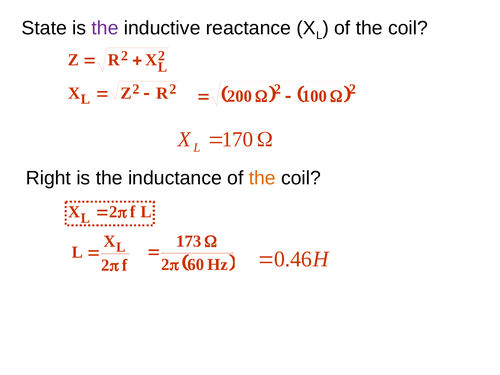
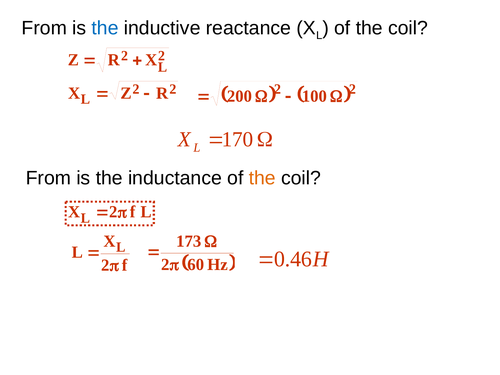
State: State -> From (44, 28)
the colour: purple -> blue (105, 28)
Right: Right -> From (48, 178)
